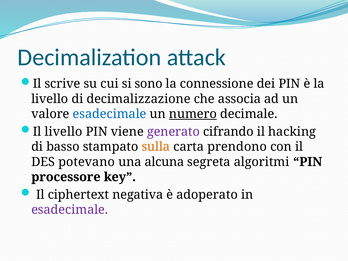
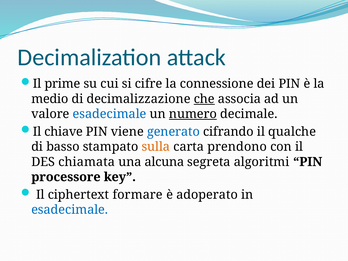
scrive: scrive -> prime (62, 84)
sono: sono -> cifre (149, 84)
livello: livello -> medio (50, 99)
che underline: none -> present (204, 99)
Il livello: livello -> chiave (64, 132)
generato colour: purple -> blue (173, 132)
hacking: hacking -> qualche (292, 132)
potevano: potevano -> chiamata (87, 162)
negativa: negativa -> formare (138, 195)
esadecimale colour: purple -> blue (70, 210)
